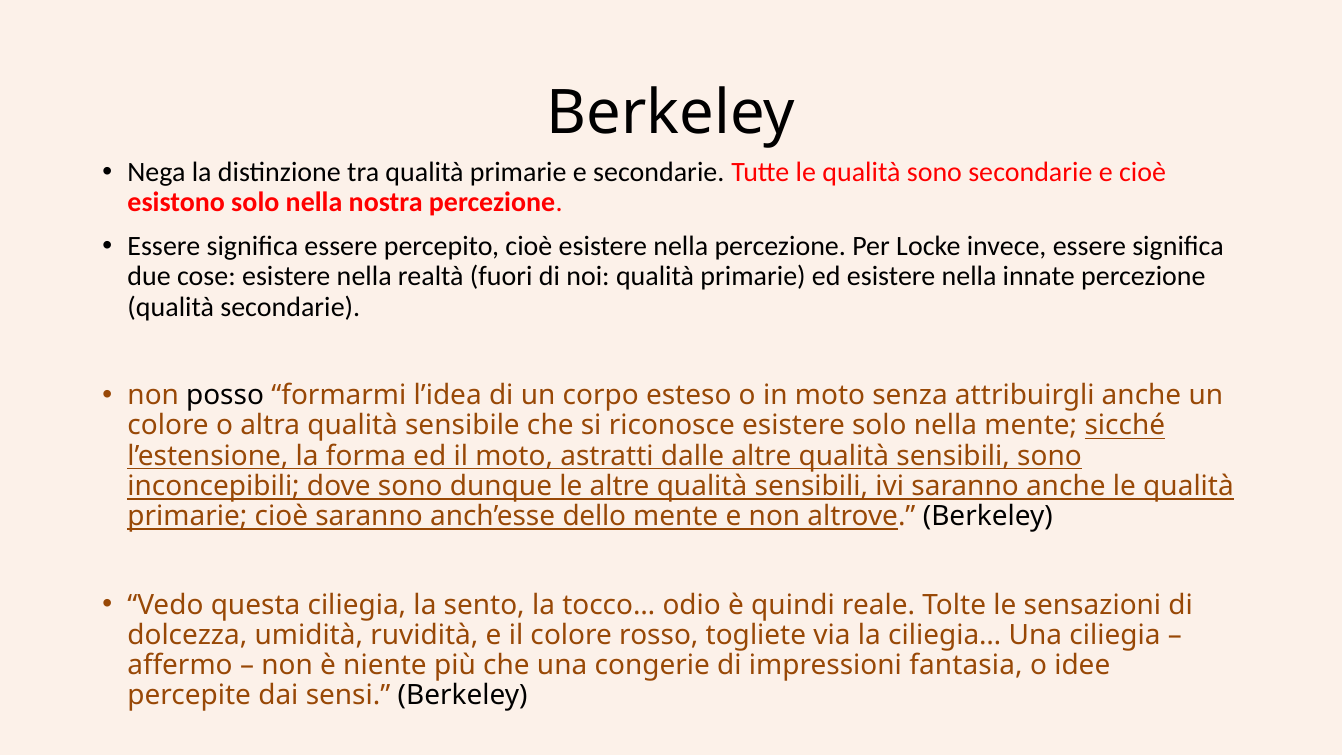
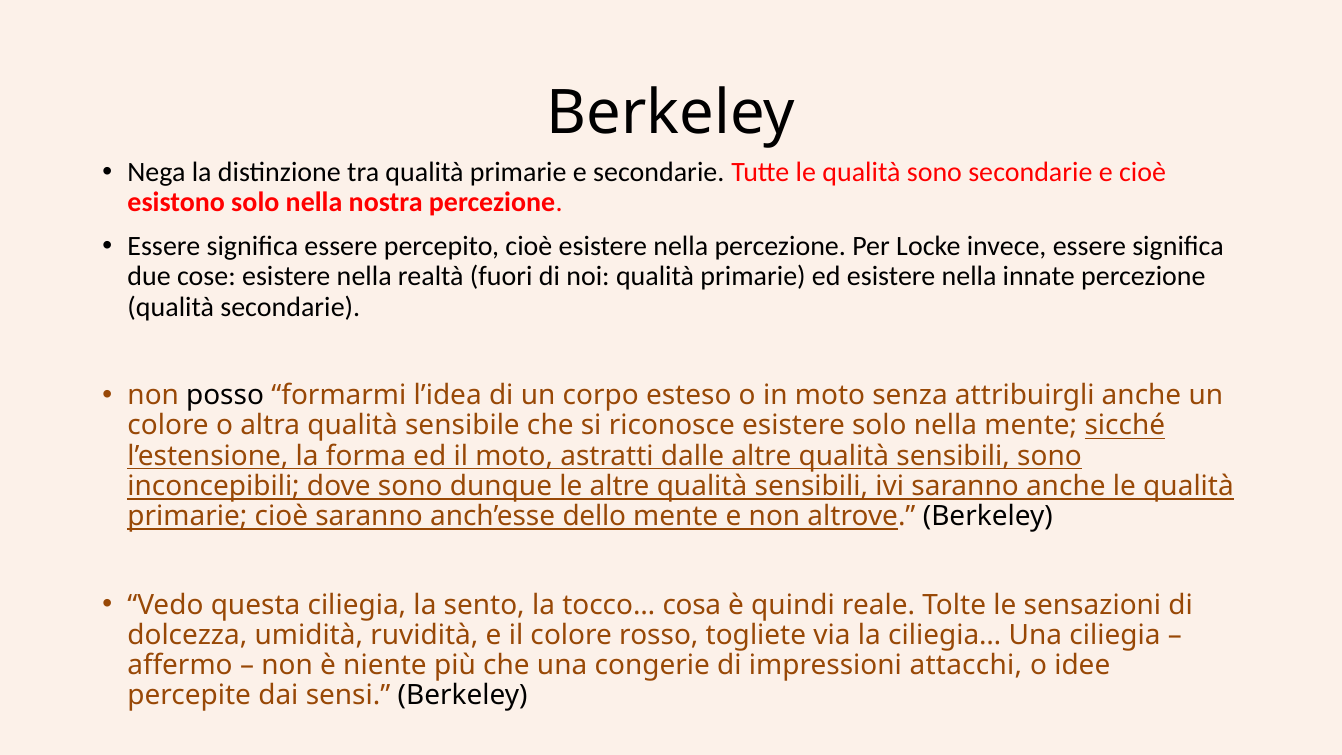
odio: odio -> cosa (692, 605)
fantasia: fantasia -> attacchi (966, 665)
